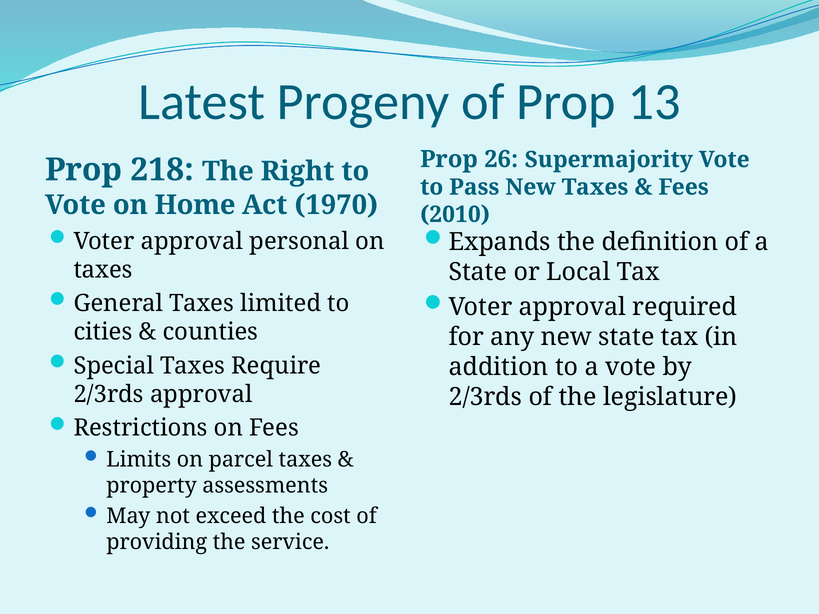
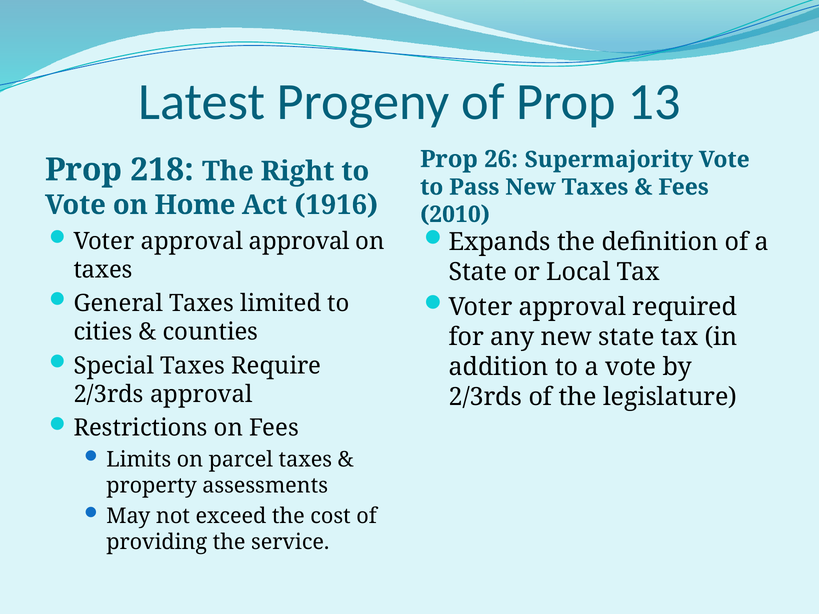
1970: 1970 -> 1916 (336, 205)
approval personal: personal -> approval (299, 241)
